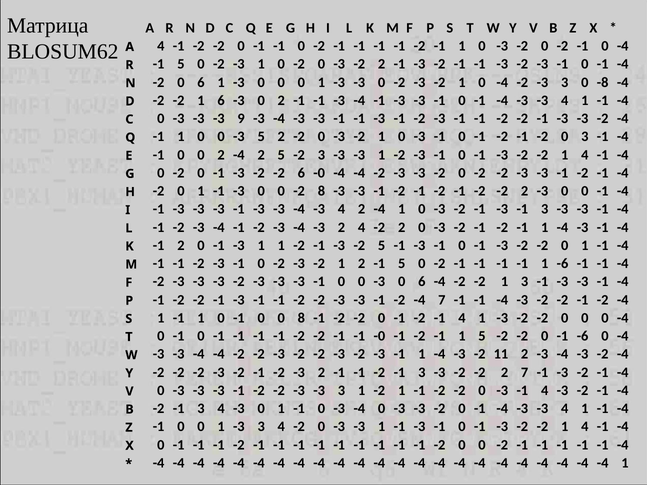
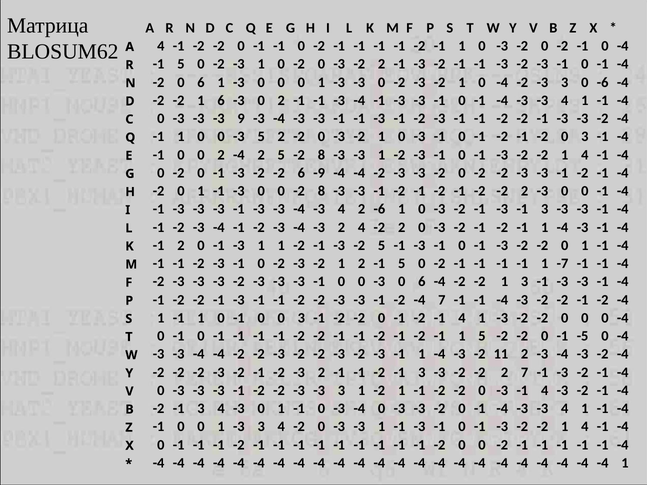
0 -8: -8 -> -6 (603, 82)
5 -2 3: 3 -> 8 (321, 155)
6 -0: -0 -> -9 (319, 173)
4 2 -4: -4 -> -6 (379, 209)
1 -6: -6 -> -7 (563, 264)
0 0 8: 8 -> 3 (301, 318)
-2 -1 -1 -0: -0 -> -2 (379, 336)
-1 -6: -6 -> -5 (583, 336)
